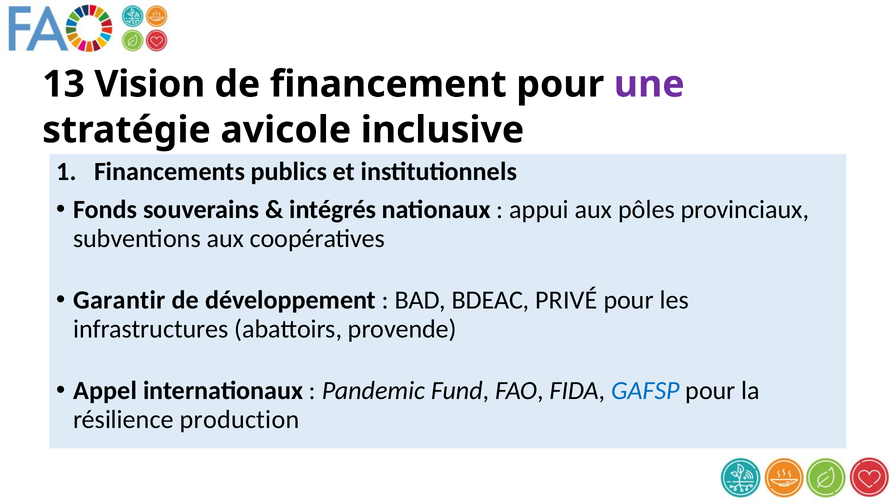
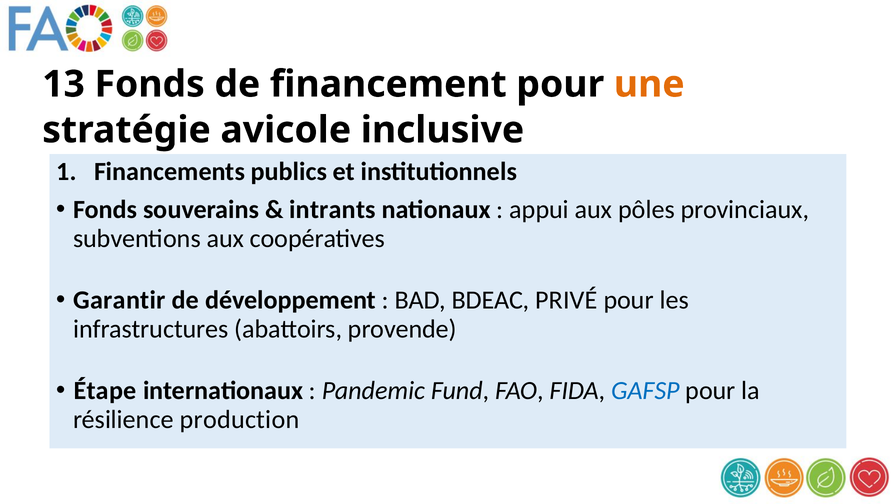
13 Vision: Vision -> Fonds (150, 84)
une colour: purple -> orange (649, 84)
intégrés: intégrés -> intrants (333, 210)
Appel: Appel -> Étape (105, 391)
